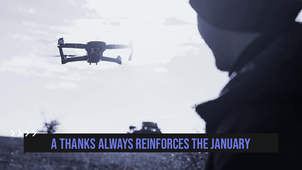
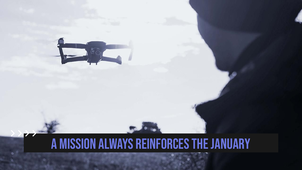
THANKS: THANKS -> MISSION (78, 144)
